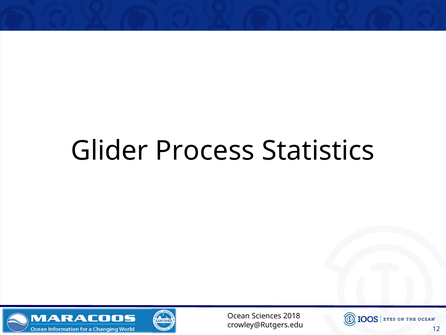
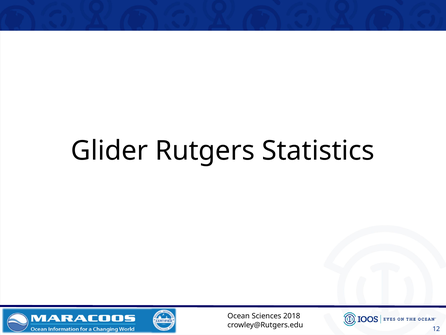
Process: Process -> Rutgers (205, 151)
